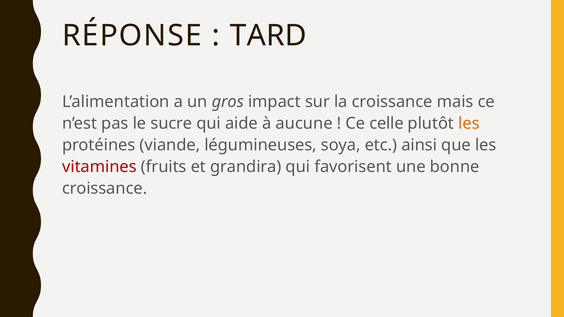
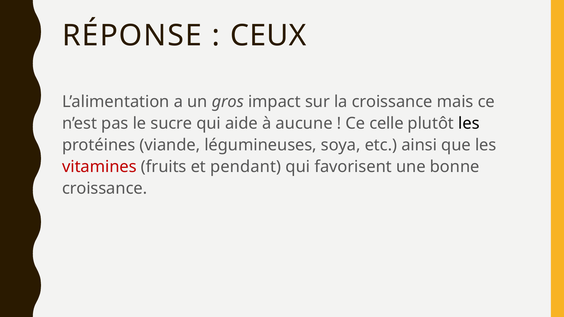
TARD: TARD -> CEUX (268, 36)
les colour: orange -> black (469, 123)
grandira: grandira -> pendant (246, 167)
